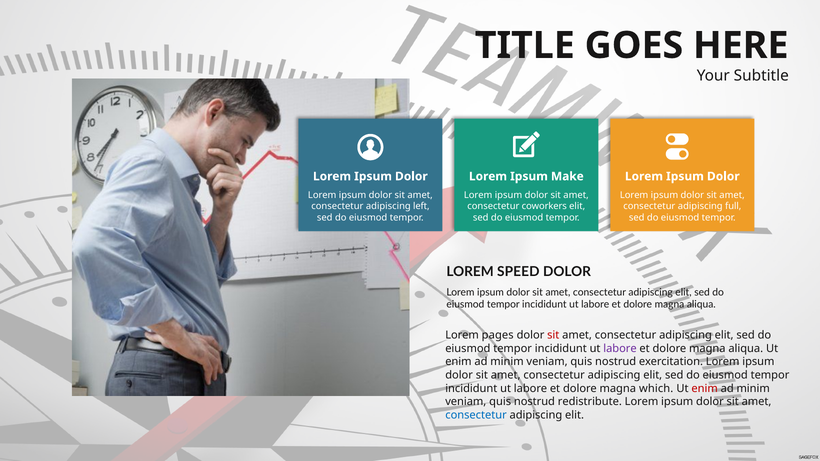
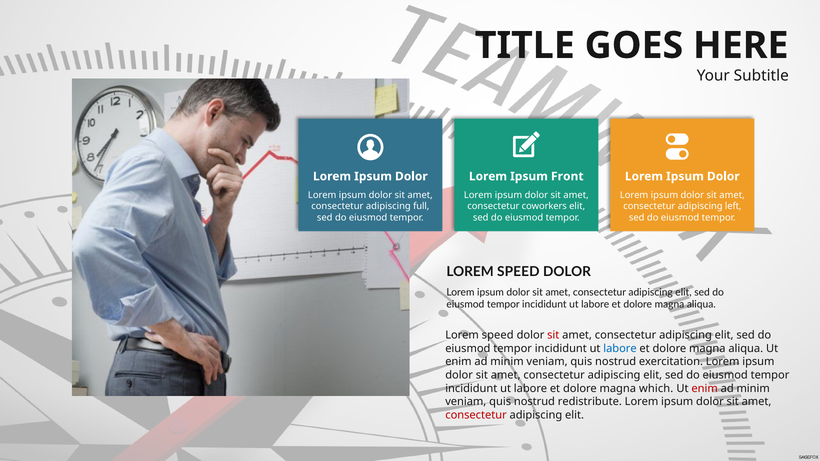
Make: Make -> Front (567, 176)
left: left -> full (421, 207)
full: full -> left (733, 207)
pages: pages -> speed (498, 335)
labore colour: purple -> blue (620, 349)
consectetur colour: blue -> red (476, 415)
